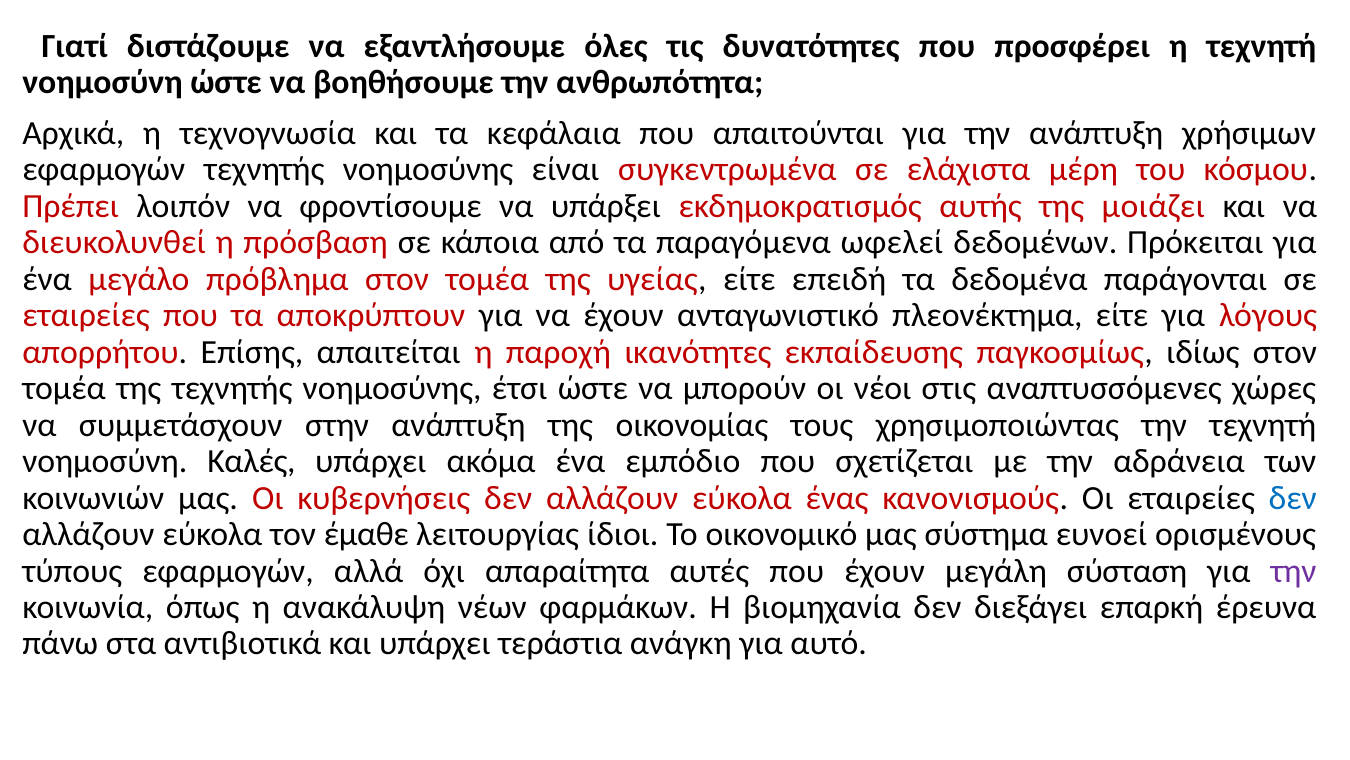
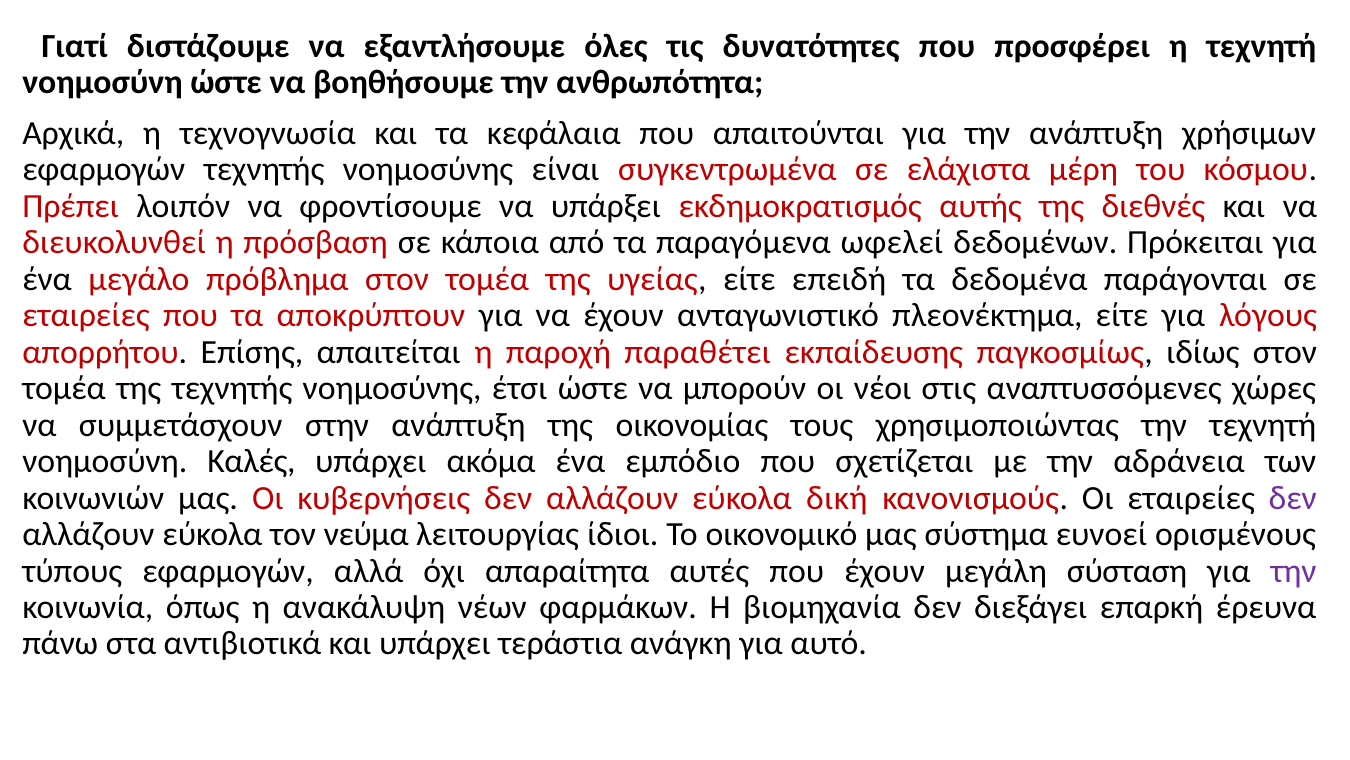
μοιάζει: μοιάζει -> διεθνές (1153, 206)
ικανότητες: ικανότητες -> παραθέτει (698, 352)
ένας: ένας -> δική (837, 498)
δεν colour: blue -> purple (1293, 498)
έμαθε: έμαθε -> νεύμα (366, 534)
